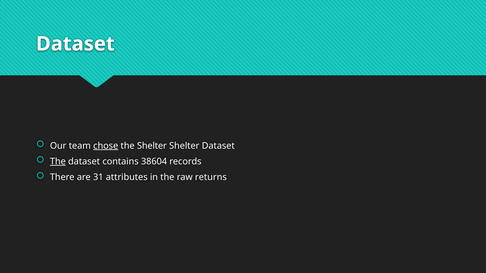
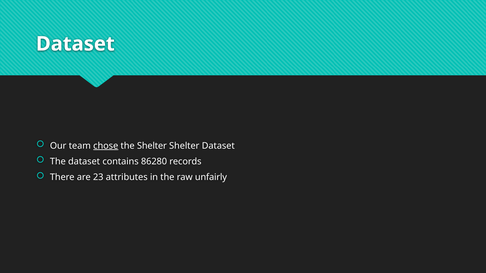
The underline: present -> none (58, 162)
38604: 38604 -> 86280 (154, 162)
31: 31 -> 23 (98, 177)
returns: returns -> unfairly (211, 177)
